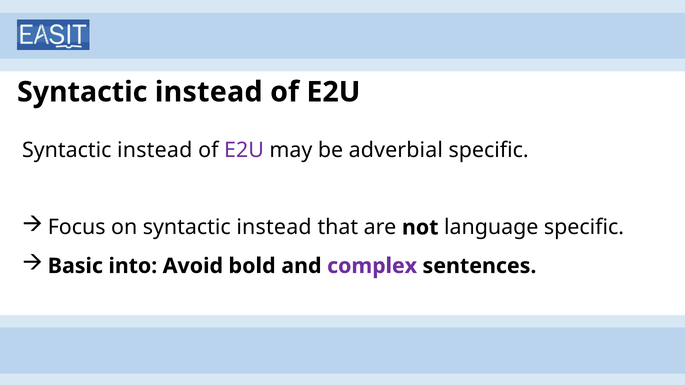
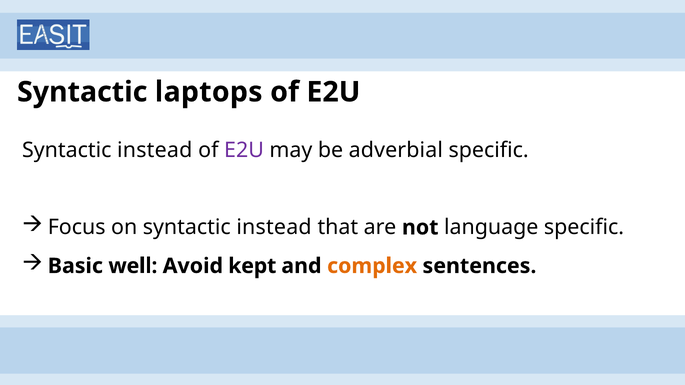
instead: instead -> laptops (209, 92)
into: into -> well (133, 266)
bold: bold -> kept (252, 266)
complex colour: purple -> orange (372, 266)
